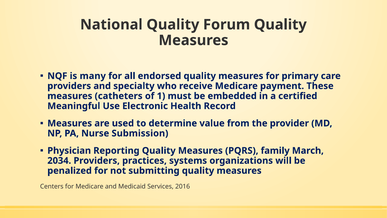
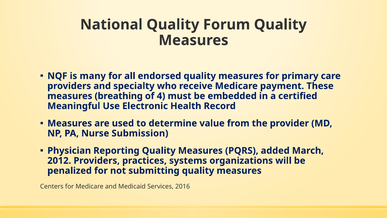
catheters: catheters -> breathing (119, 96)
1: 1 -> 4 (161, 96)
family: family -> added (275, 150)
2034: 2034 -> 2012 (59, 160)
